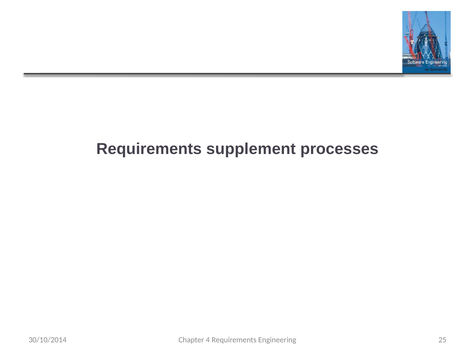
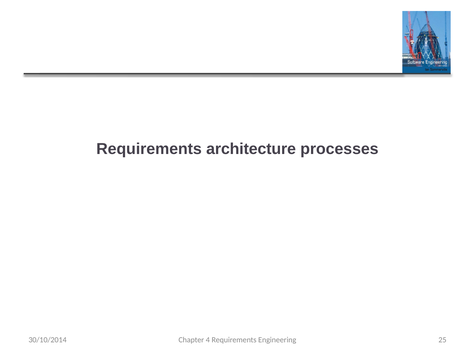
supplement: supplement -> architecture (251, 149)
